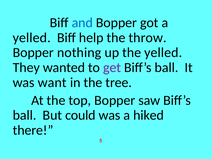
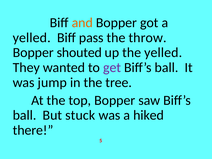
and colour: blue -> orange (82, 23)
help: help -> pass (91, 38)
nothing: nothing -> shouted (79, 53)
want: want -> jump (52, 82)
could: could -> stuck (80, 115)
